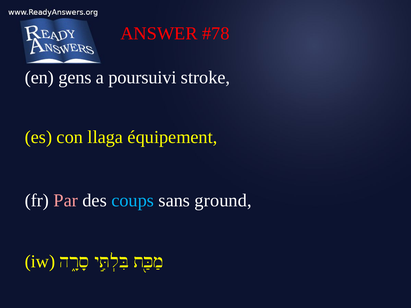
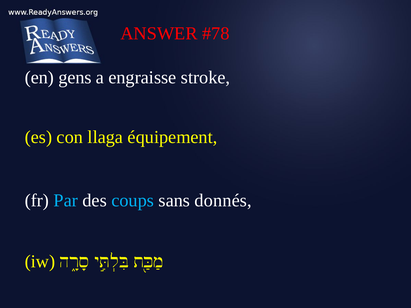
poursuivi: poursuivi -> engraisse (142, 78)
Par colour: pink -> light blue (66, 201)
ground: ground -> donnés (223, 201)
